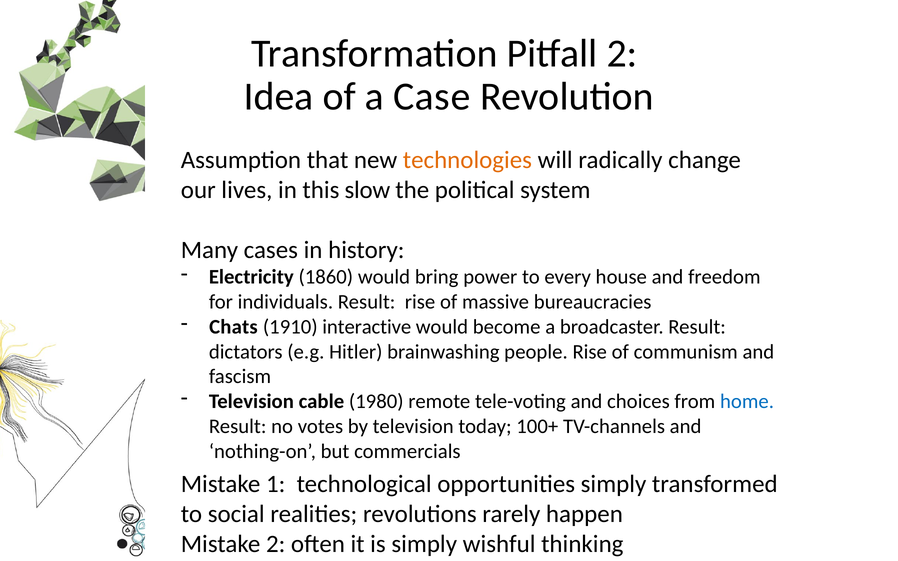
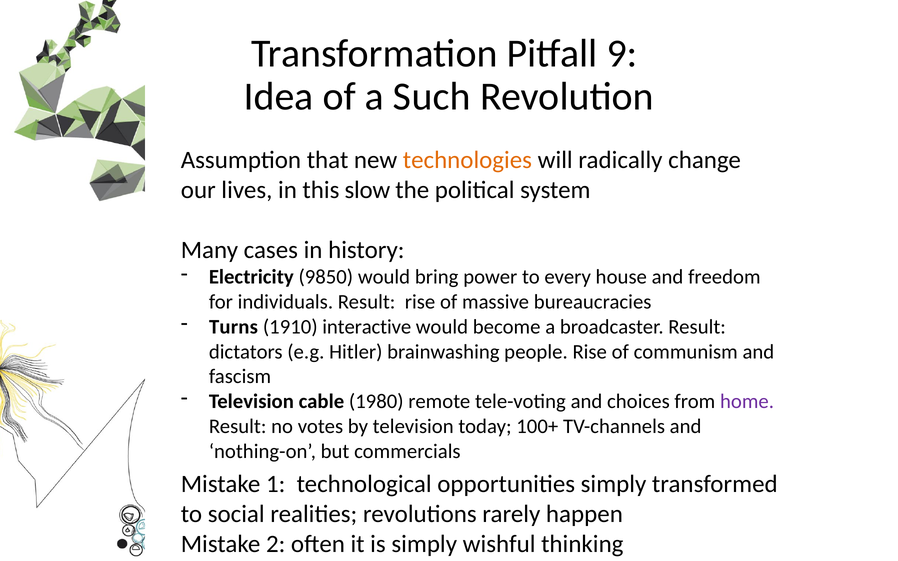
Pitfall 2: 2 -> 9 (622, 54)
Case: Case -> Such (432, 97)
1860: 1860 -> 9850 (326, 277)
Chats: Chats -> Turns (233, 327)
home colour: blue -> purple (747, 402)
